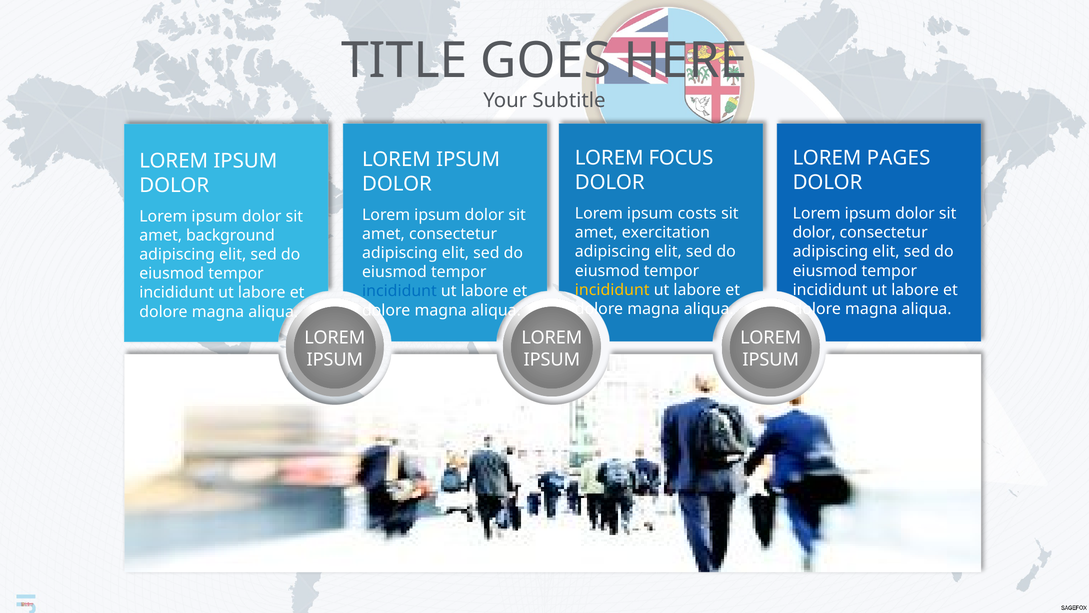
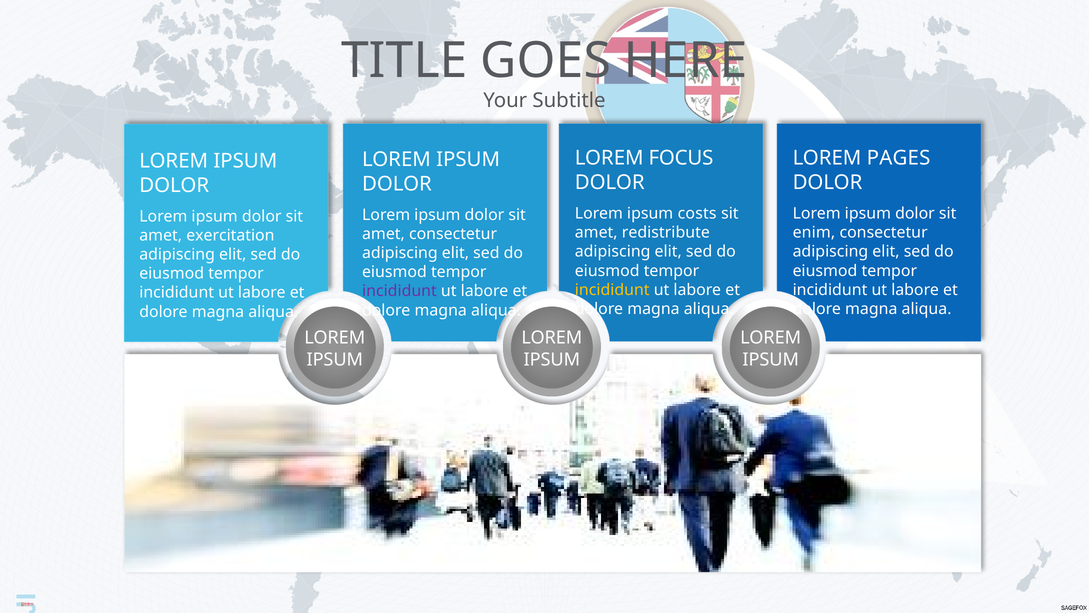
exercitation: exercitation -> redistribute (666, 232)
dolor: dolor -> enim (814, 232)
background: background -> exercitation (230, 235)
incididunt colour: blue -> purple (399, 291)
